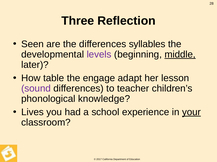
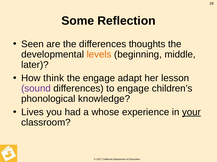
Three: Three -> Some (78, 21)
syllables: syllables -> thoughts (147, 44)
levels colour: purple -> orange (99, 55)
middle underline: present -> none (180, 55)
table: table -> think (54, 78)
to teacher: teacher -> engage (133, 89)
school: school -> whose (105, 113)
